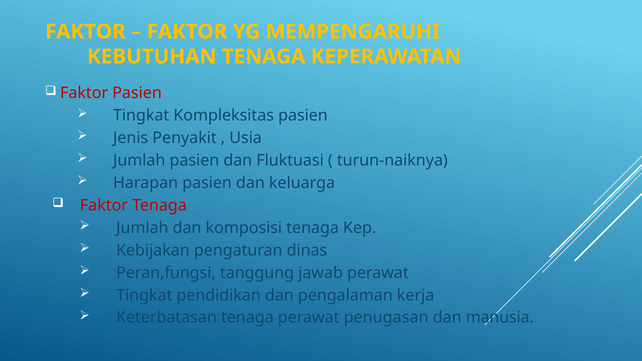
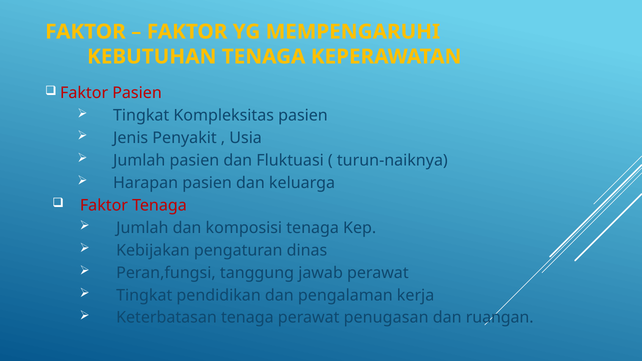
manusia: manusia -> ruangan (500, 318)
